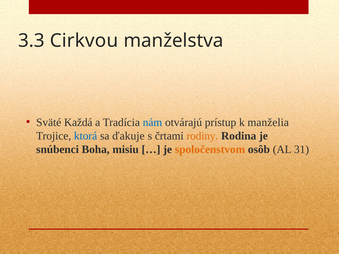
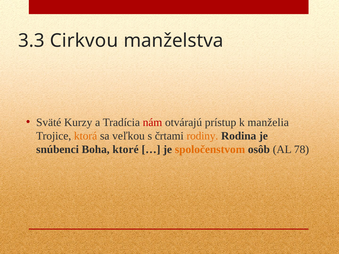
Každá: Každá -> Kurzy (78, 122)
nám colour: blue -> red (152, 122)
ktorá colour: blue -> orange (86, 136)
ďakuje: ďakuje -> veľkou (128, 136)
misiu: misiu -> ktoré (126, 150)
31: 31 -> 78 (302, 150)
